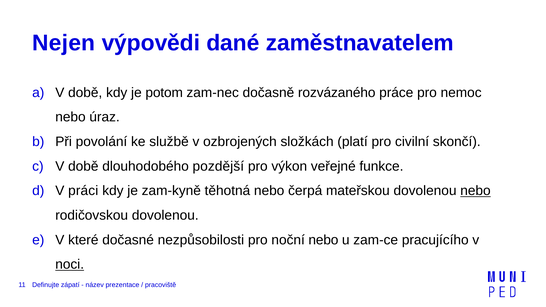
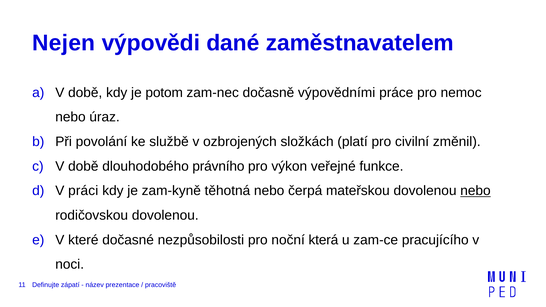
rozvázaného: rozvázaného -> výpovědními (337, 93)
skončí: skončí -> změnil (457, 142)
pozdější: pozdější -> právního (218, 166)
noční nebo: nebo -> která (323, 240)
noci underline: present -> none (70, 265)
